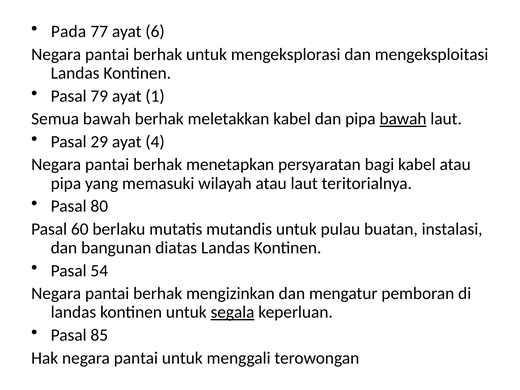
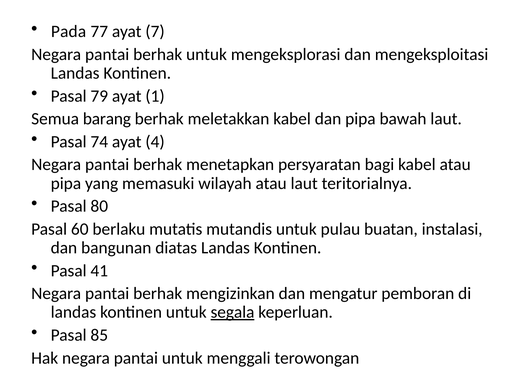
6: 6 -> 7 (155, 32)
Semua bawah: bawah -> barang (107, 119)
bawah underline: present -> none (403, 119)
29: 29 -> 74 (99, 142)
54: 54 -> 41 (99, 271)
